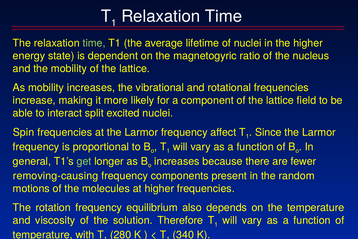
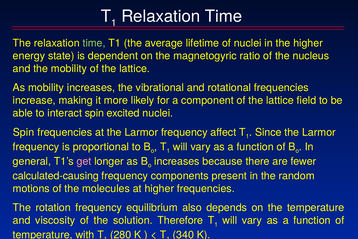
interact split: split -> spin (94, 113)
get colour: light green -> pink (84, 161)
removing-causing: removing-causing -> calculated-causing (56, 176)
